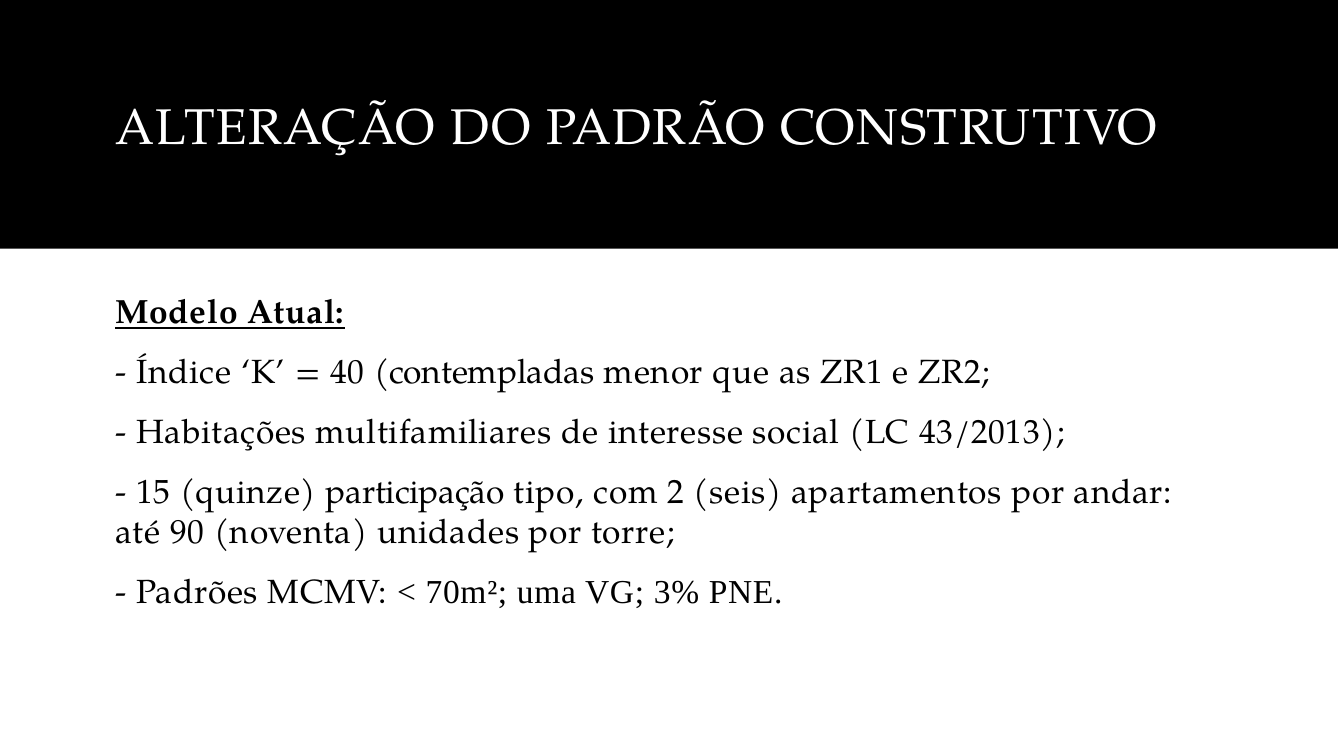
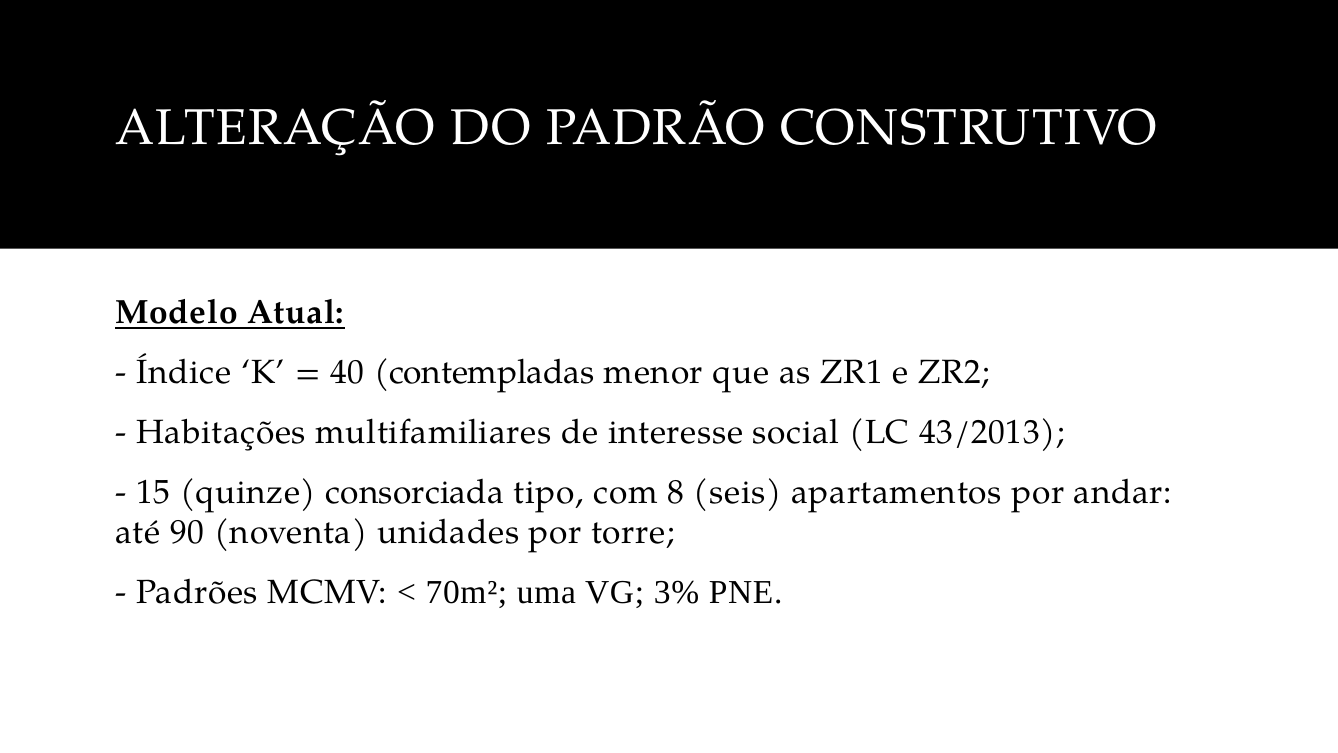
participação: participação -> consorciada (415, 492)
2: 2 -> 8 (676, 492)
